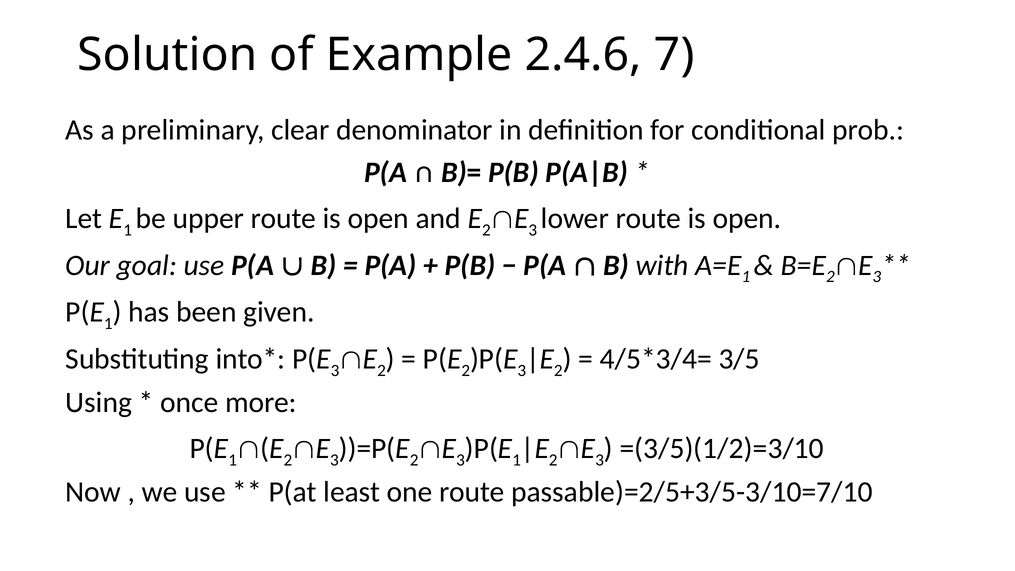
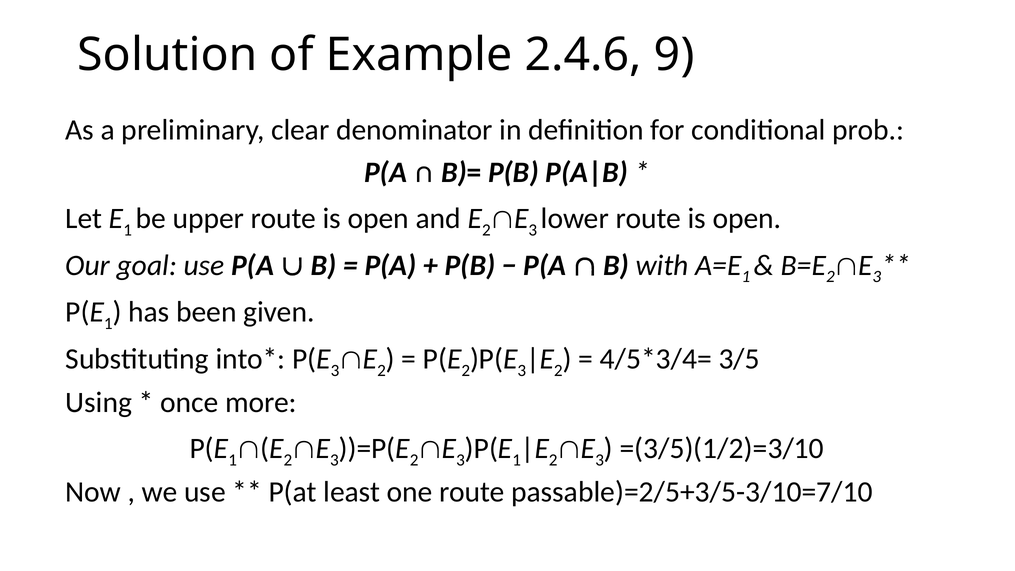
7: 7 -> 9 (674, 55)
